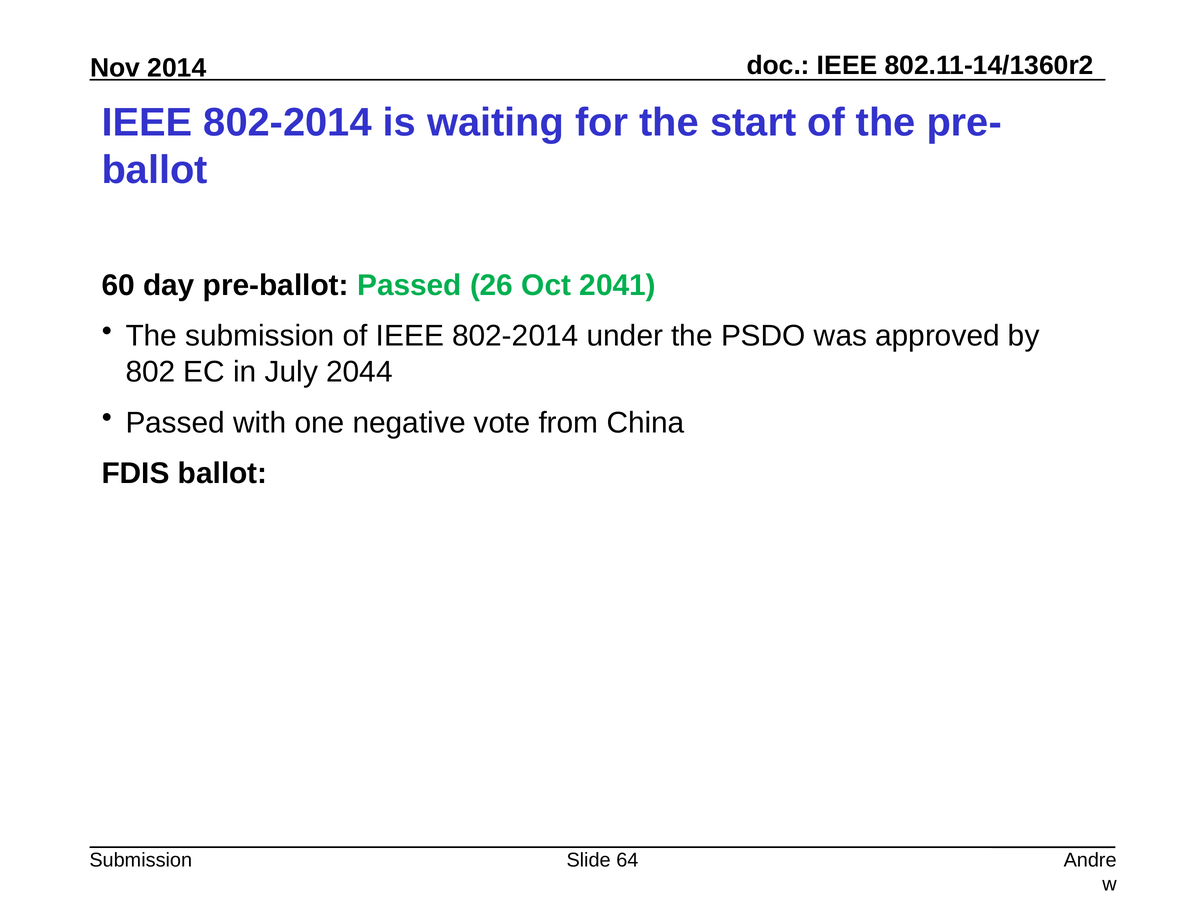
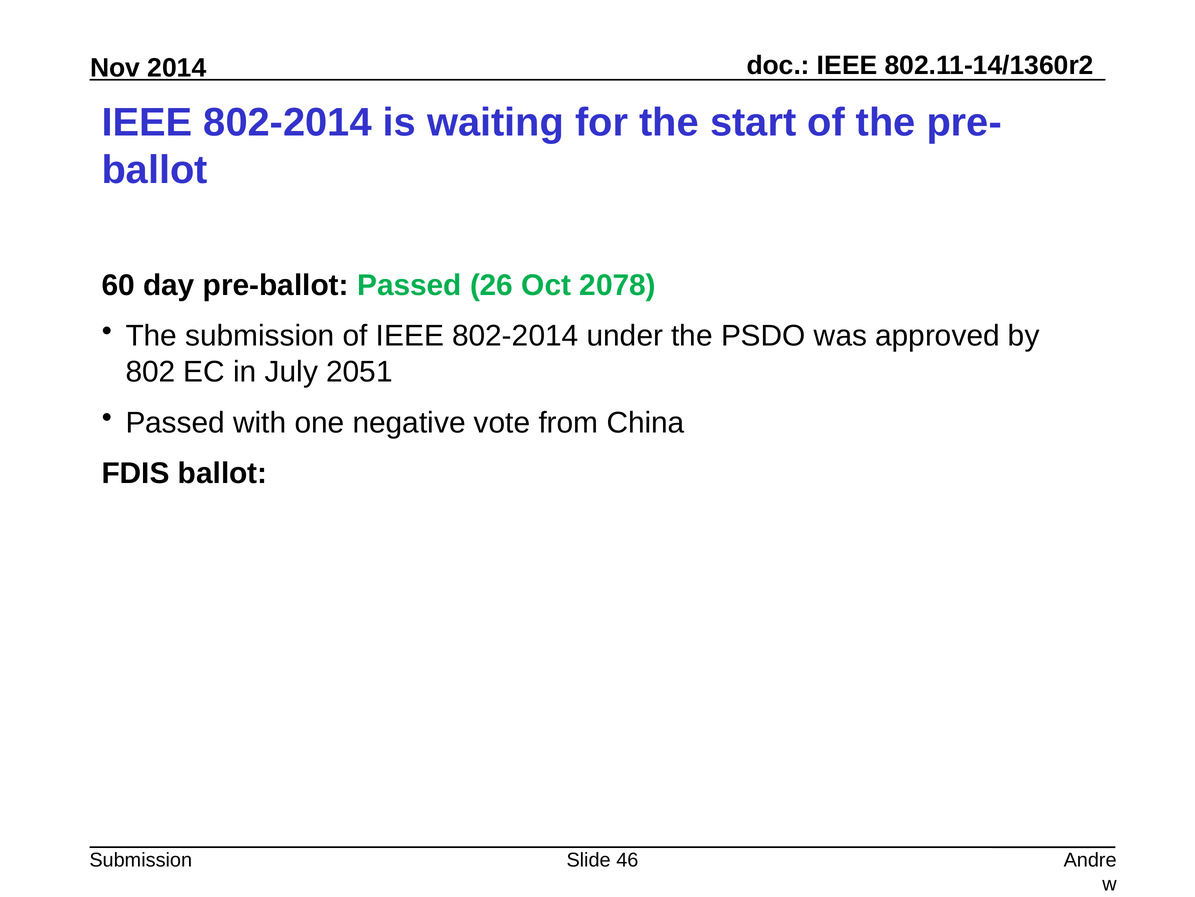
2041: 2041 -> 2078 (618, 285)
2044: 2044 -> 2051 (359, 372)
64: 64 -> 46 (627, 860)
